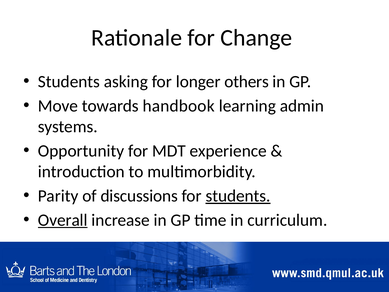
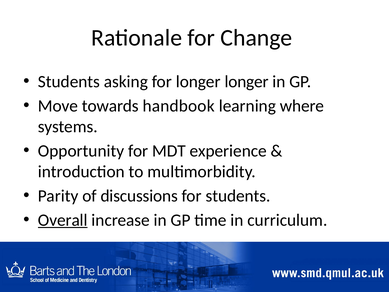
longer others: others -> longer (247, 82)
admin: admin -> where (302, 106)
students underline: present -> none (238, 196)
